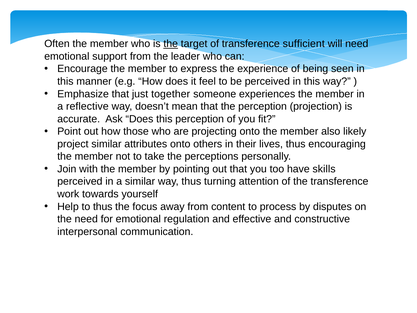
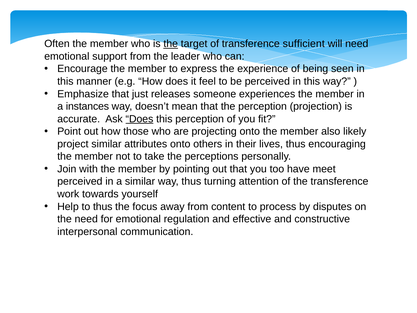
together: together -> releases (171, 94)
reflective: reflective -> instances (87, 106)
Does underline: none -> present (139, 119)
skills: skills -> meet (324, 169)
